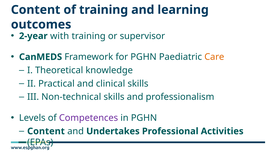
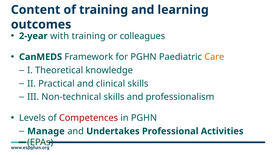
supervisor: supervisor -> colleagues (142, 36)
Competences colour: purple -> red (89, 118)
Content: Content -> Manage (46, 131)
